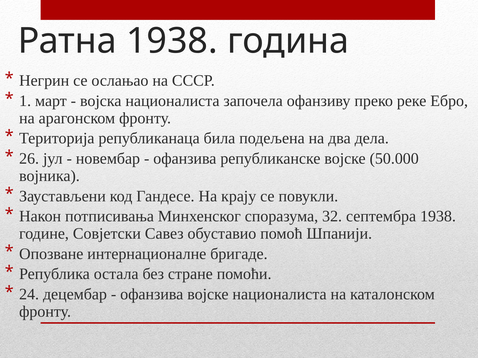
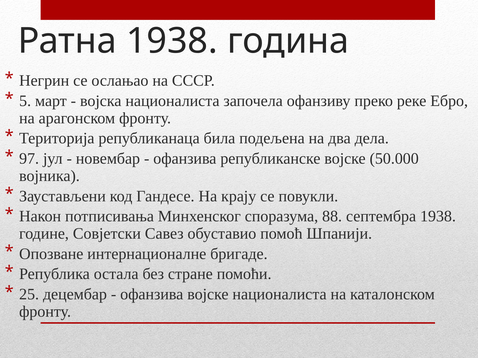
1: 1 -> 5 (25, 101)
26: 26 -> 97 (29, 159)
32: 32 -> 88 (332, 217)
24: 24 -> 25 (29, 295)
